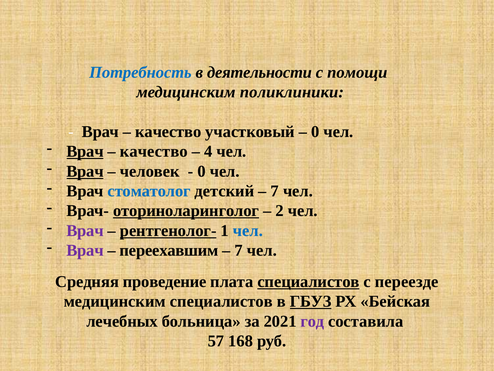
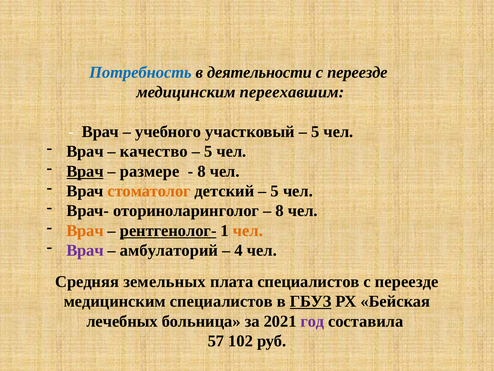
помощи: помощи -> переезде (357, 72)
поликлиники: поликлиники -> переехавшим (292, 92)
качество: качество -> учебного (168, 132)
0: 0 -> 5 (315, 132)
Врач underline: present -> none (85, 151)
4: 4 -> 5 (208, 151)
человек: человек -> размере (150, 171)
0: 0 -> 8 (201, 171)
стоматолог colour: blue -> orange (149, 191)
7: 7 -> 5 (275, 191)
оториноларинголог underline: present -> none (186, 211)
2: 2 -> 8 (280, 211)
Врач colour: purple -> orange (85, 230)
чел colour: blue -> orange (248, 230)
переехавшим: переехавшим -> амбулаторий (169, 250)
7: 7 -> 4 (239, 250)
проведение: проведение -> земельных (165, 281)
специалистов underline: present -> none (308, 281)
168: 168 -> 102 (241, 341)
